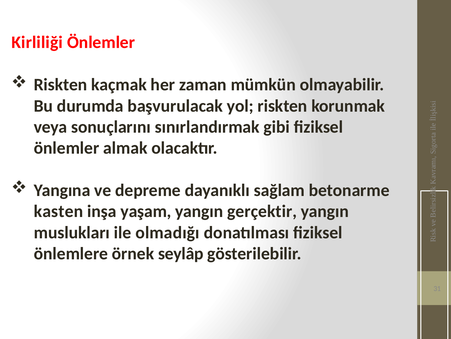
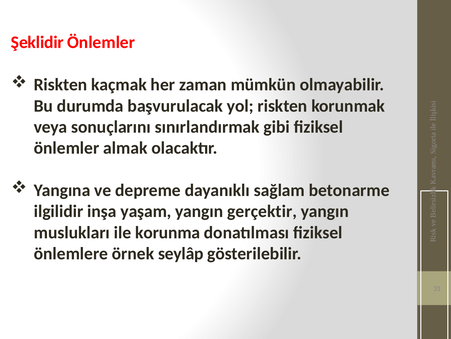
Kirliliği: Kirliliği -> Şeklidir (37, 42)
kasten: kasten -> ilgilidir (59, 211)
olmadığı: olmadığı -> korunma (168, 232)
